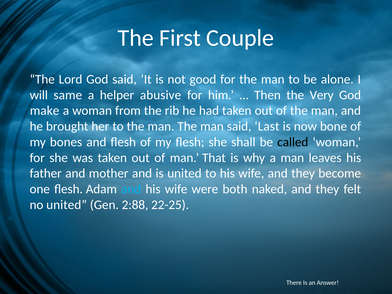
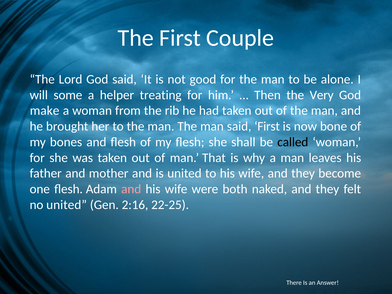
same: same -> some (68, 95)
abusive: abusive -> treating (161, 95)
said Last: Last -> First (267, 126)
and colour: light blue -> pink (131, 189)
2:88: 2:88 -> 2:16 (135, 205)
